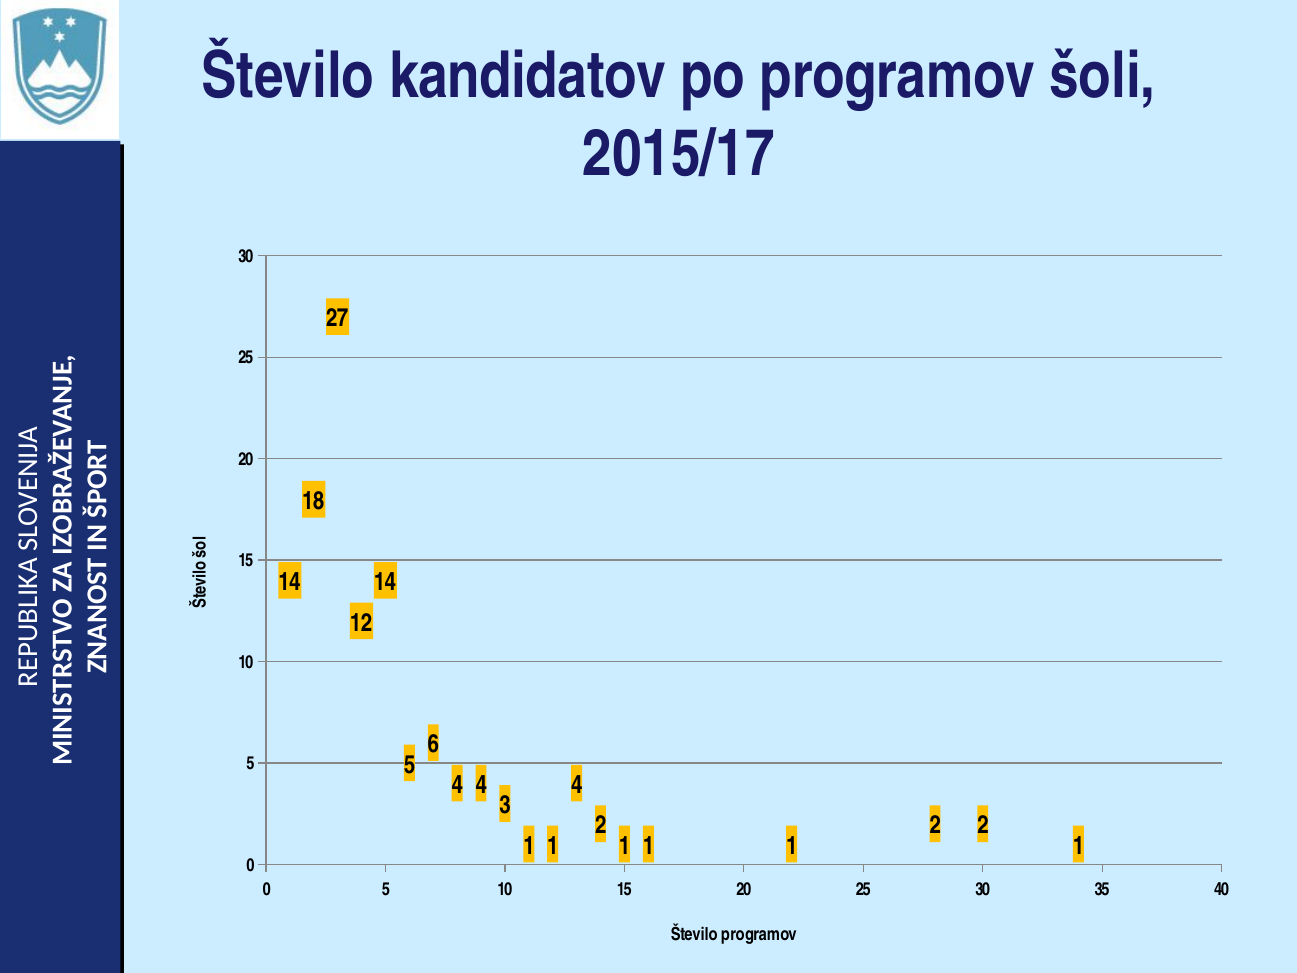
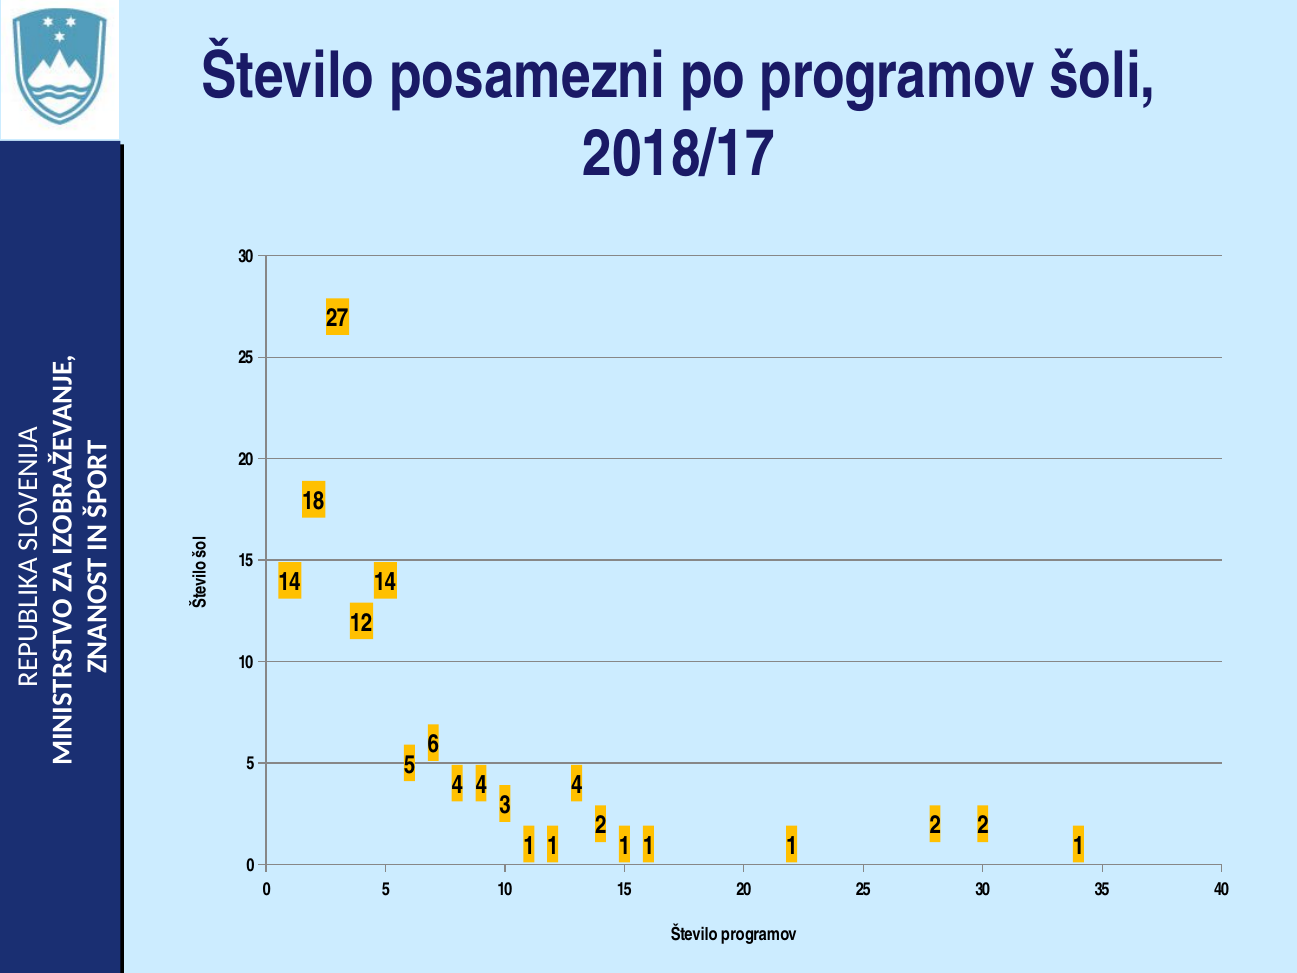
kandidatov: kandidatov -> posamezni (527, 76)
2015/17: 2015/17 -> 2018/17 (679, 154)
